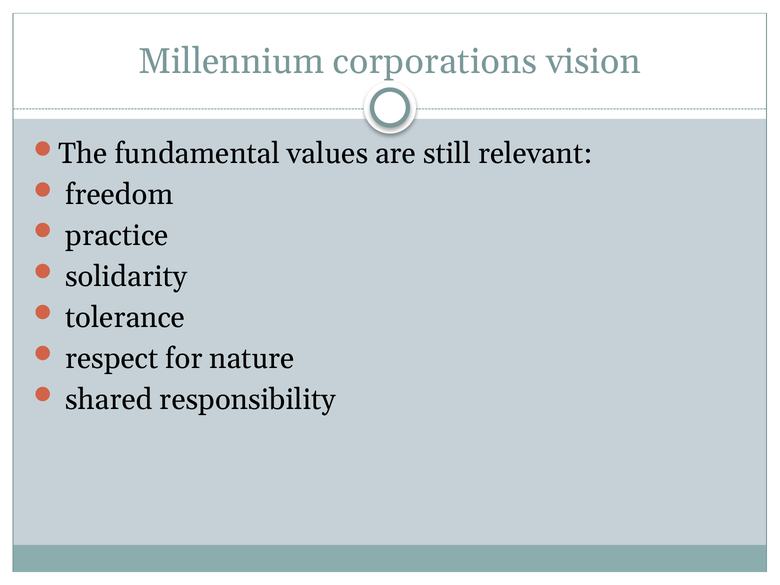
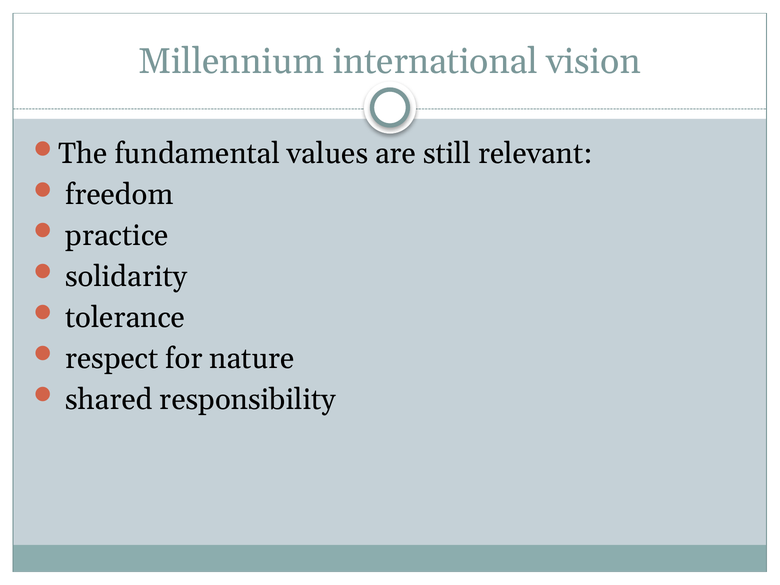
corporations: corporations -> international (435, 61)
